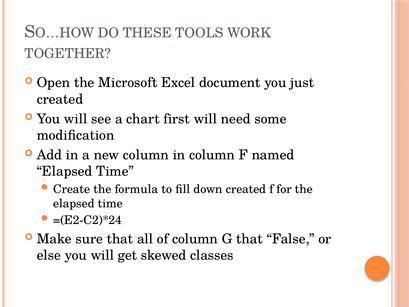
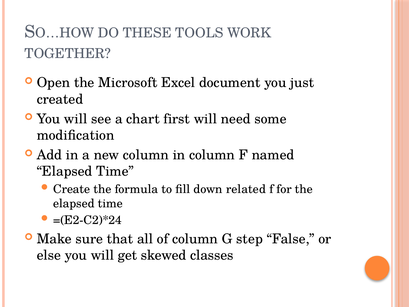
down created: created -> related (246, 189)
G that: that -> step (249, 239)
